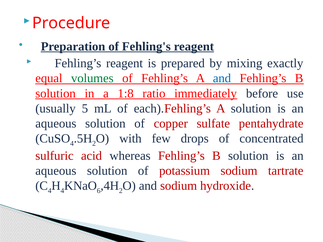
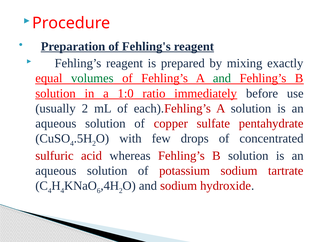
and colour: blue -> green (222, 78)
1:8: 1:8 -> 1:0 (126, 93)
usually 5: 5 -> 2 (85, 109)
